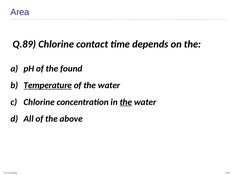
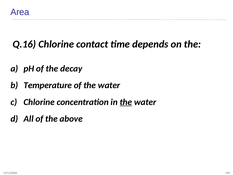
Q.89: Q.89 -> Q.16 (24, 44)
found: found -> decay (71, 68)
Temperature underline: present -> none (48, 85)
